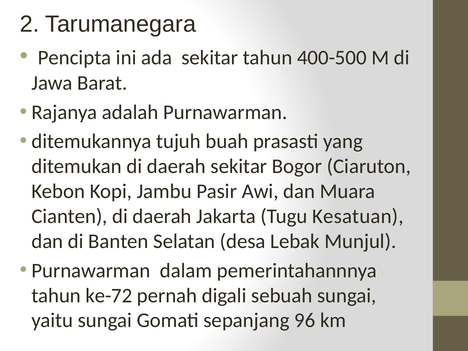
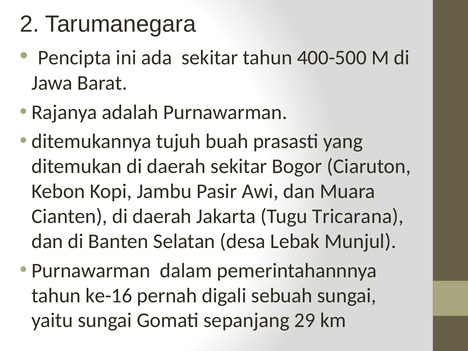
Kesatuan: Kesatuan -> Tricarana (358, 216)
ke-72: ke-72 -> ke-16 (109, 295)
96: 96 -> 29 (305, 320)
